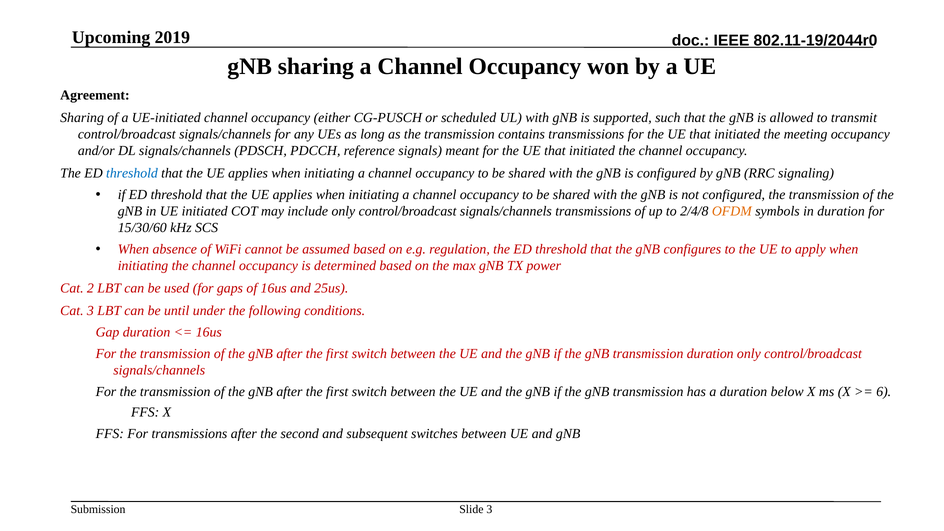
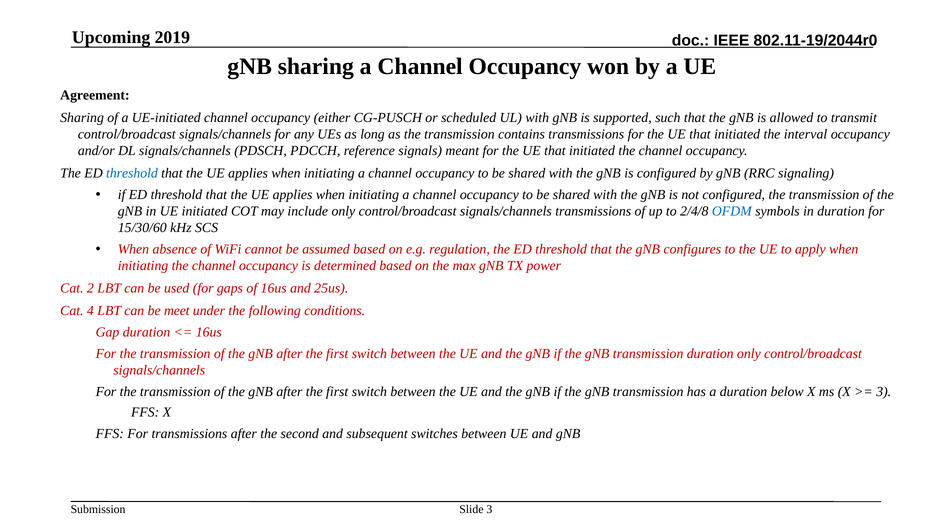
meeting: meeting -> interval (806, 134)
OFDM colour: orange -> blue (732, 211)
Cat 3: 3 -> 4 (90, 311)
until: until -> meet (177, 311)
6: 6 -> 3 (884, 391)
